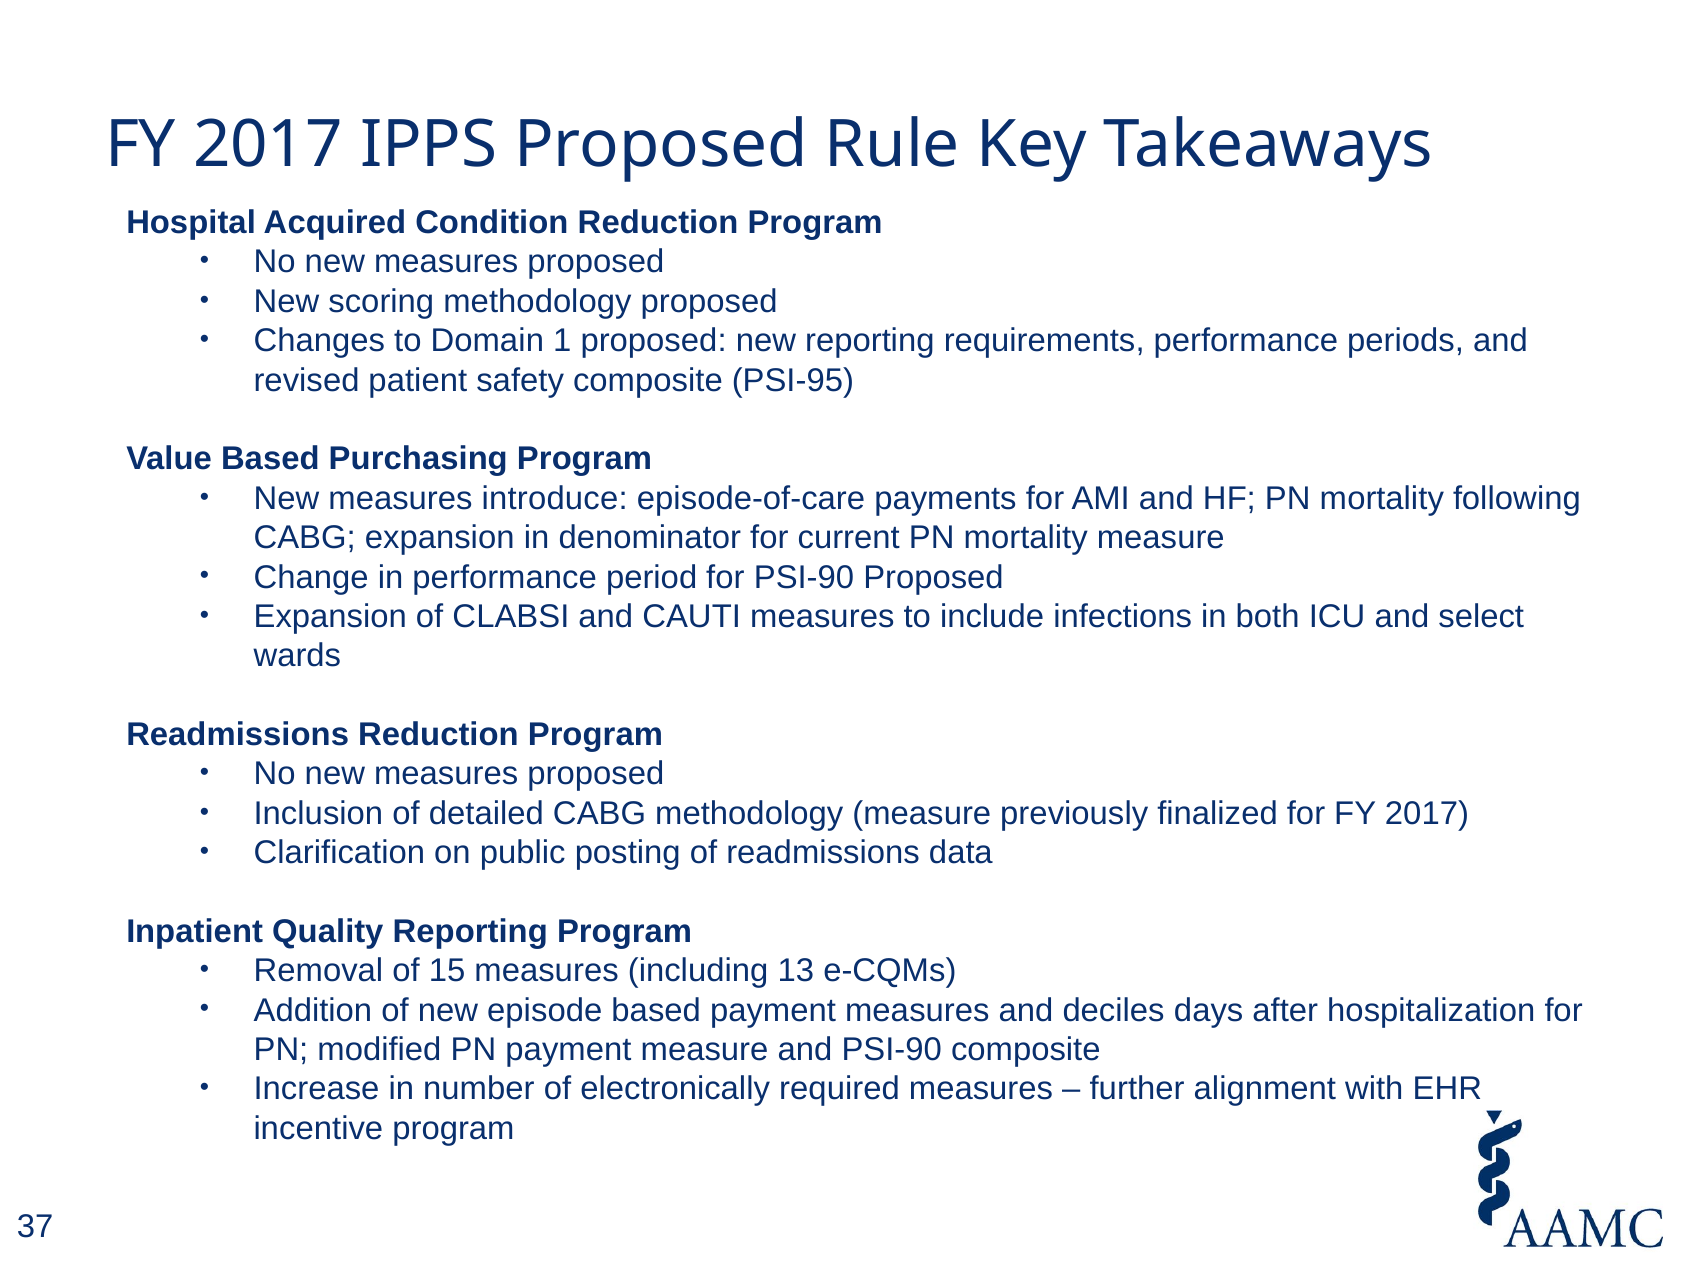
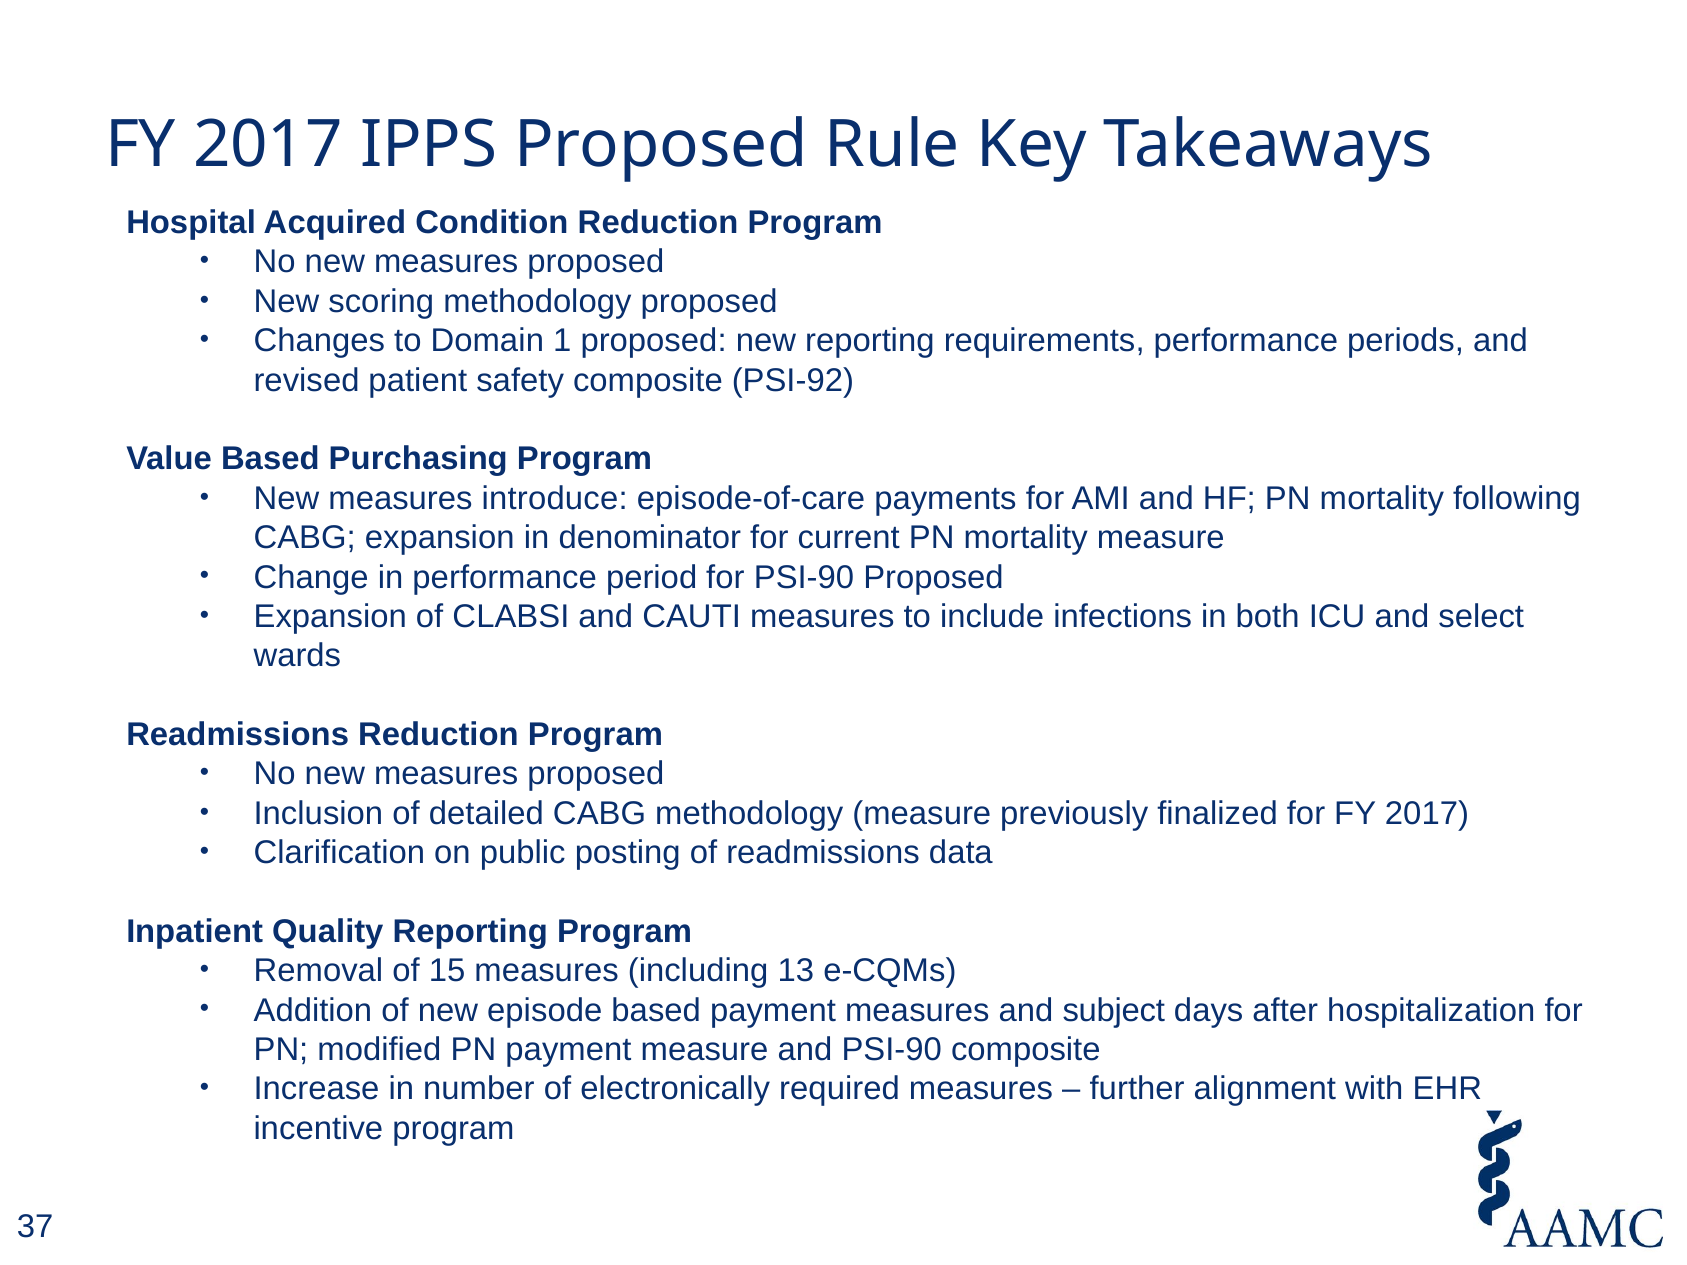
PSI-95: PSI-95 -> PSI-92 (793, 380)
deciles: deciles -> subject (1114, 1011)
